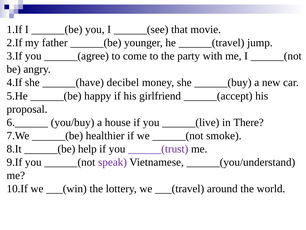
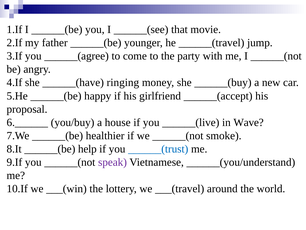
decibel: decibel -> ringing (123, 82)
There: There -> Wave (249, 122)
______(trust colour: purple -> blue (158, 149)
